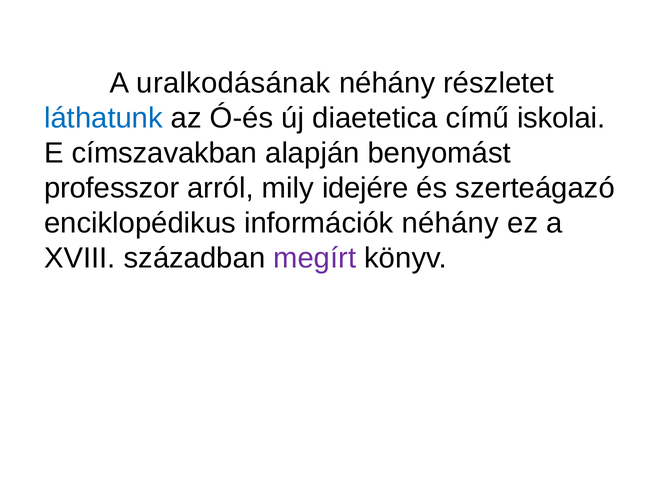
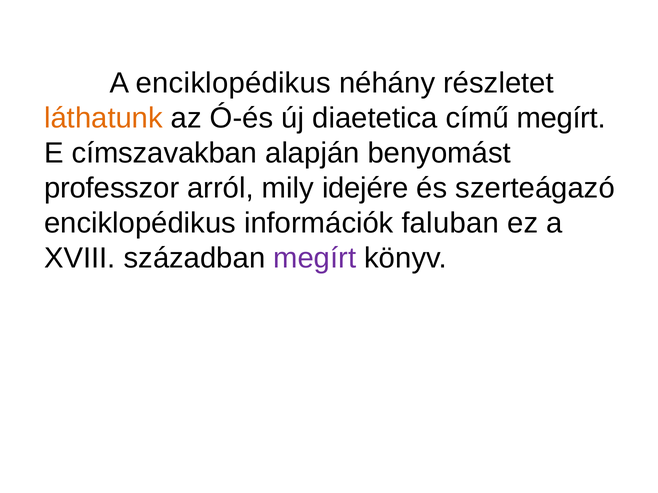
A uralkodásának: uralkodásának -> enciklopédikus (233, 83)
láthatunk colour: blue -> orange (104, 118)
című iskolai: iskolai -> megírt (561, 118)
információk néhány: néhány -> faluban (450, 223)
